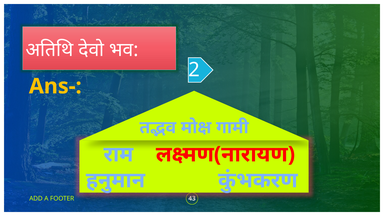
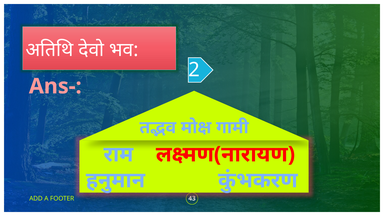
Ans- colour: yellow -> pink (55, 86)
